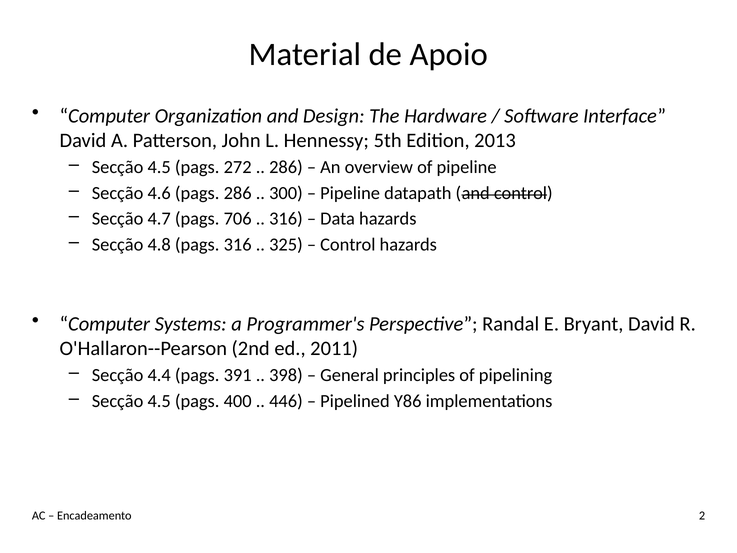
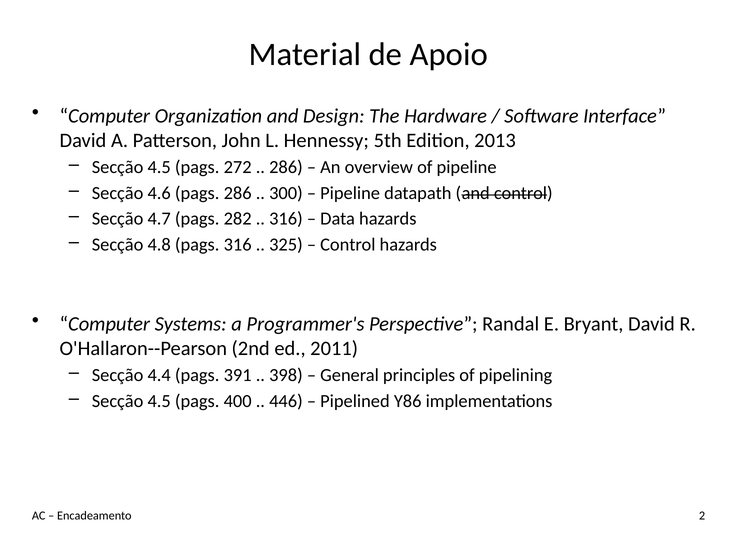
706: 706 -> 282 (238, 219)
